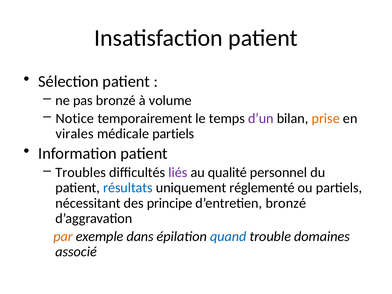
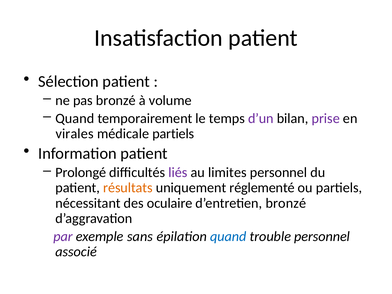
Notice: Notice -> Quand (75, 118)
prise colour: orange -> purple (326, 118)
Troubles: Troubles -> Prolongé (81, 173)
qualité: qualité -> limites (227, 173)
résultats colour: blue -> orange (128, 188)
principe: principe -> oculaire (170, 203)
par colour: orange -> purple (63, 236)
dans: dans -> sans (140, 236)
trouble domaines: domaines -> personnel (322, 236)
